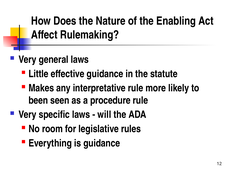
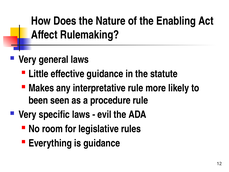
will: will -> evil (104, 114)
